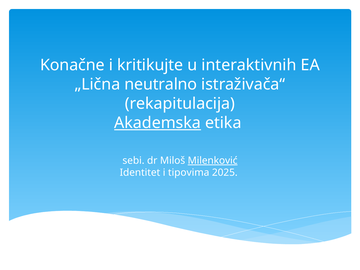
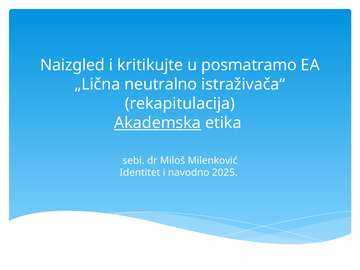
Konačne: Konačne -> Naizgled (72, 65)
interaktivnih: interaktivnih -> posmatramo (249, 65)
Milenković underline: present -> none (213, 161)
tipovima: tipovima -> navodno (189, 173)
